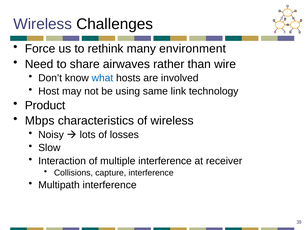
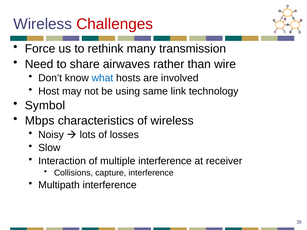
Challenges colour: black -> red (115, 24)
environment: environment -> transmission (193, 49)
Product: Product -> Symbol (45, 106)
